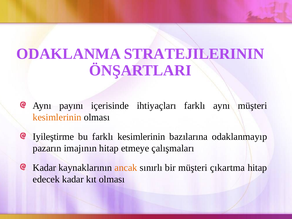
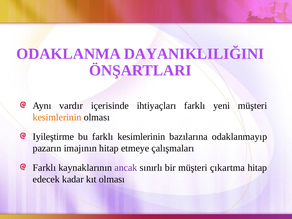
STRATEJILERININ: STRATEJILERININ -> DAYANIKLILIĞINI (194, 54)
payını: payını -> vardır (71, 106)
farklı aynı: aynı -> yeni (222, 106)
Kadar: Kadar -> Farklı (44, 168)
ancak colour: orange -> purple (126, 168)
